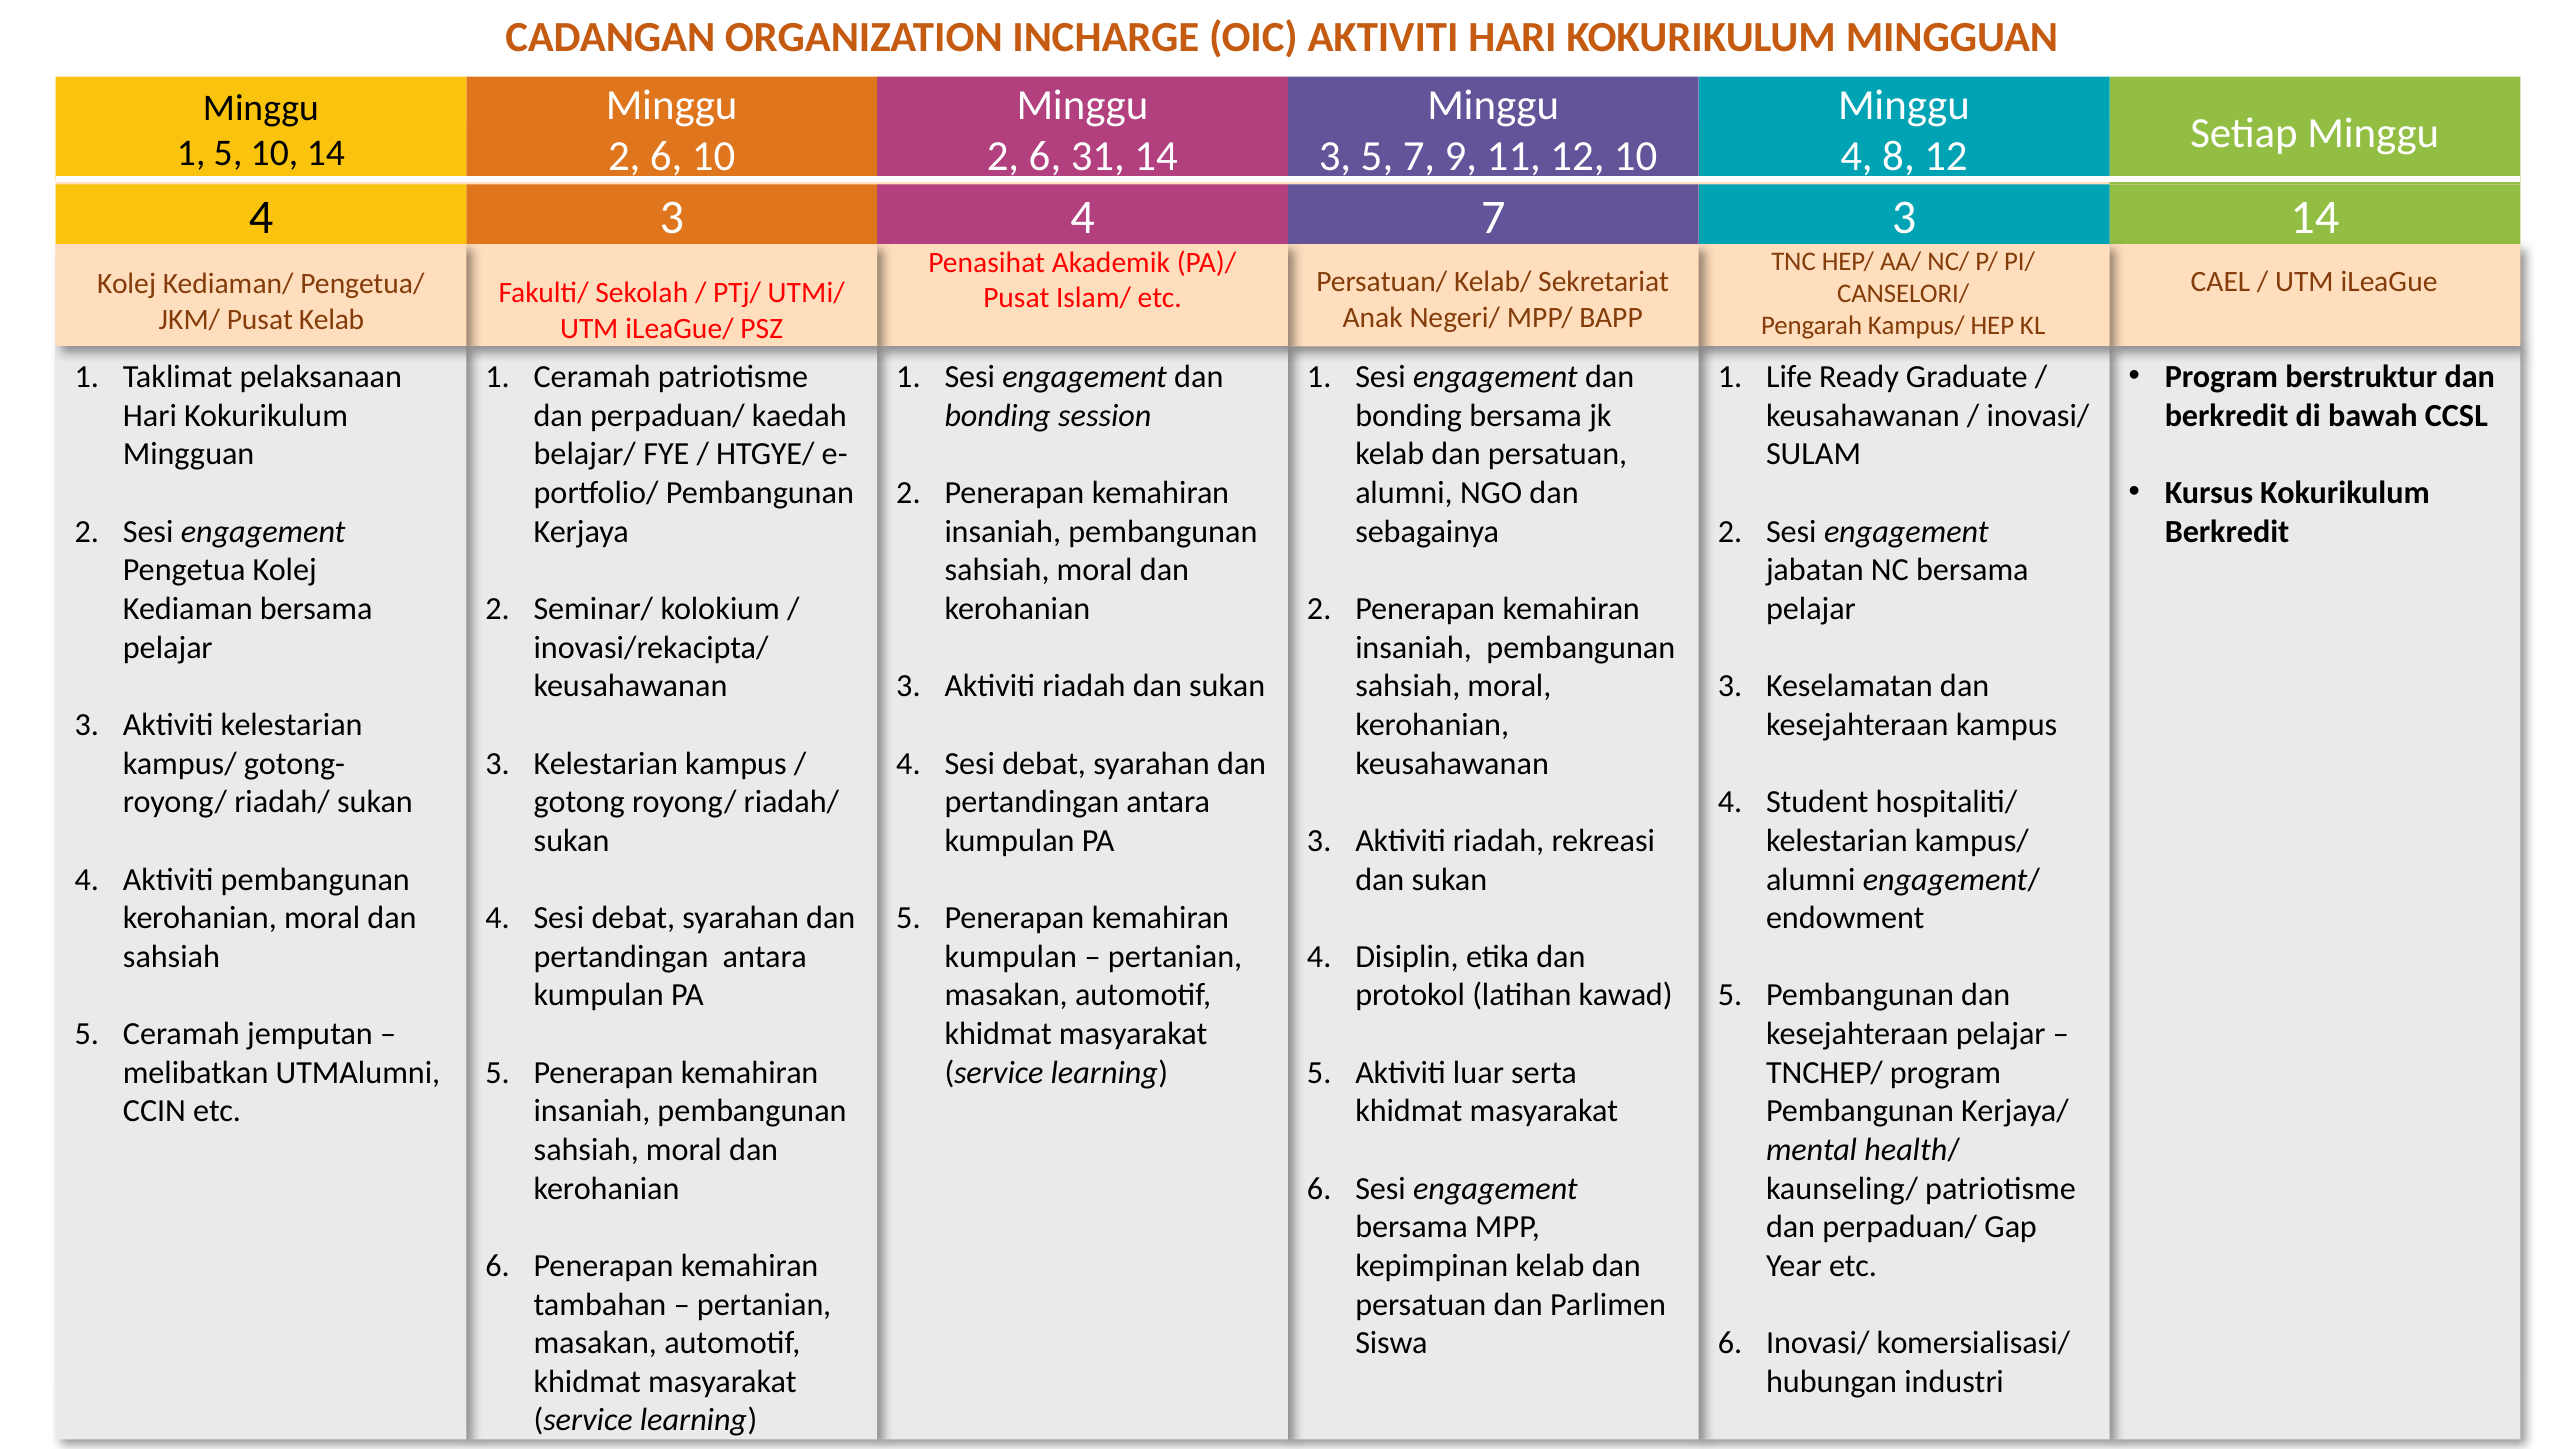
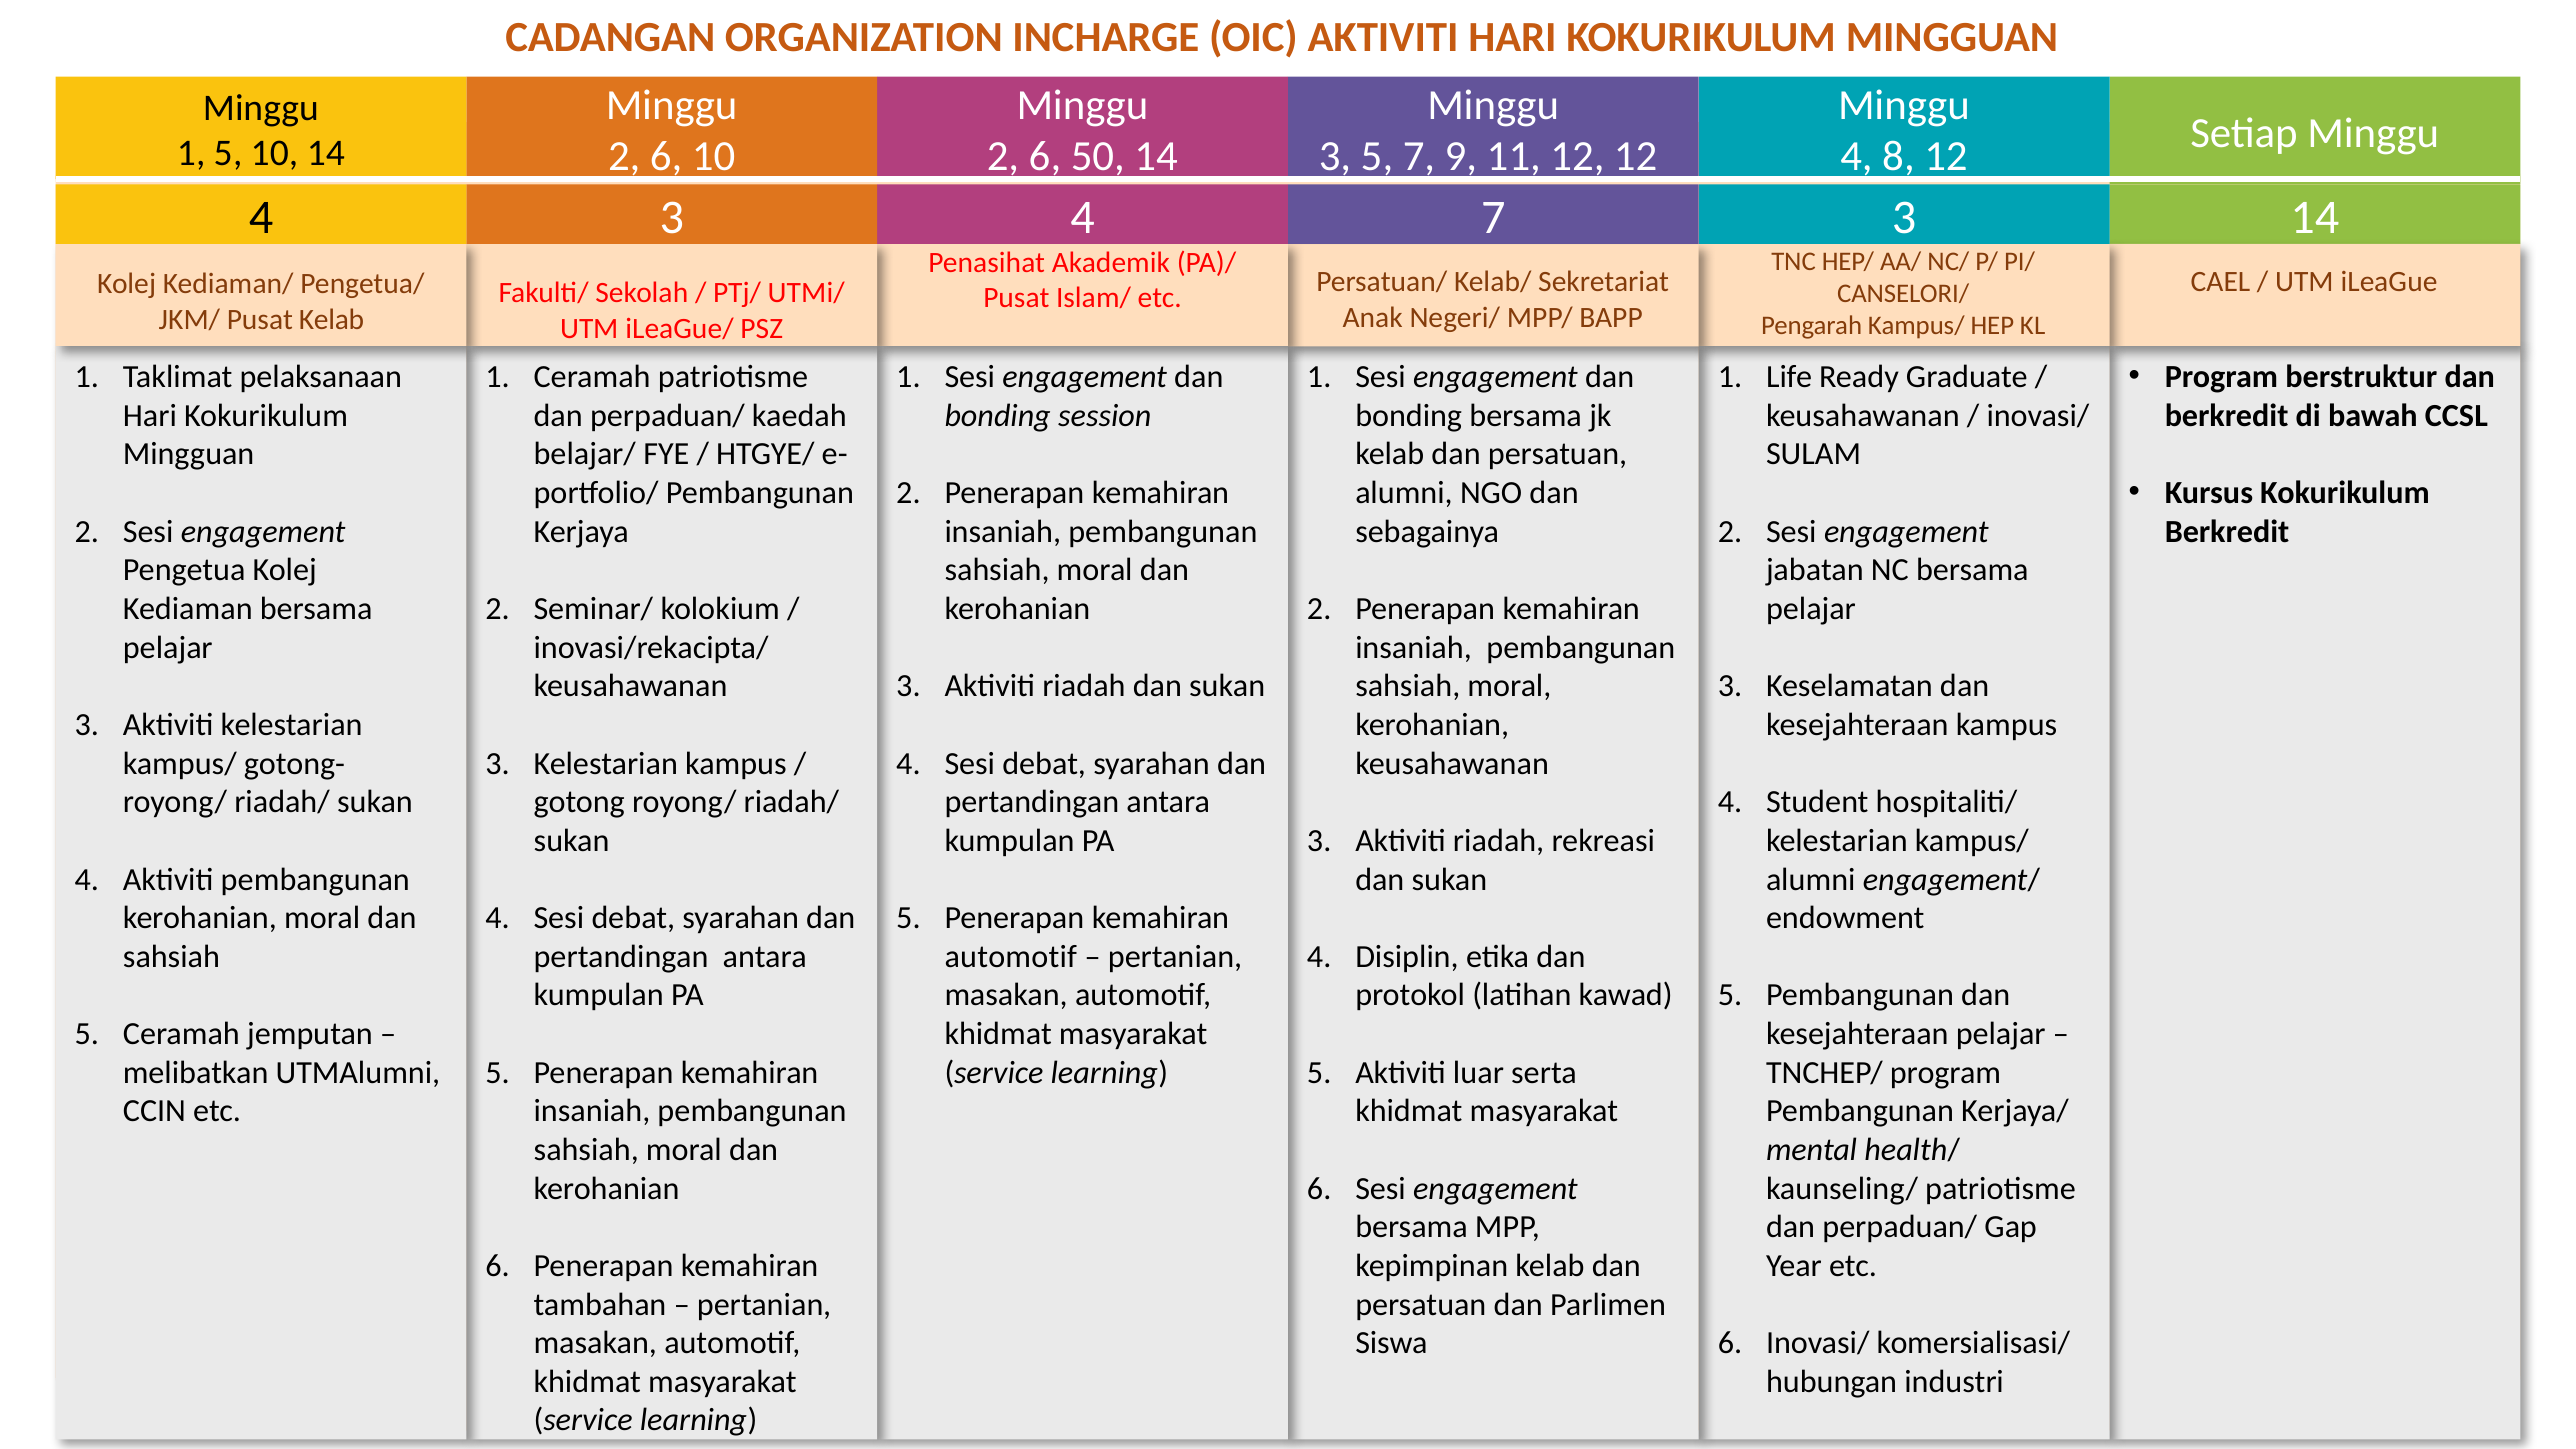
31: 31 -> 50 (1098, 157)
12 10: 10 -> 12 (1636, 157)
kumpulan: kumpulan -> automotif (1011, 957)
